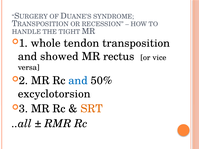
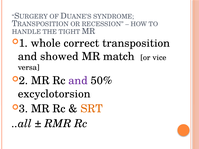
tendon: tendon -> correct (81, 43)
rectus: rectus -> match (119, 56)
and colour: blue -> purple (78, 81)
